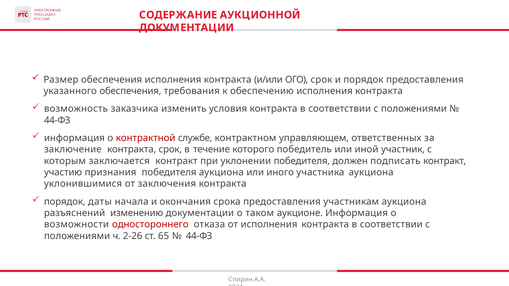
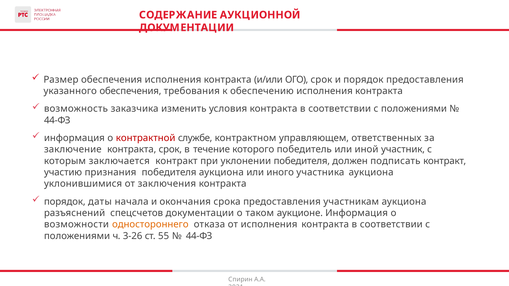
изменению: изменению -> спецсчетов (137, 213)
одностороннего colour: red -> orange (150, 225)
2-26: 2-26 -> 3-26 (133, 236)
65: 65 -> 55 (164, 236)
